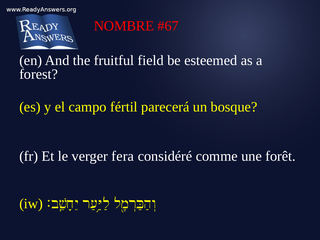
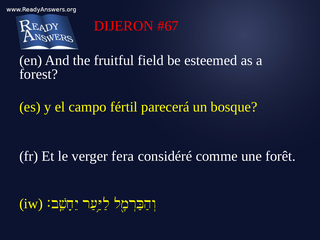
NOMBRE: NOMBRE -> DIJERON (124, 26)
